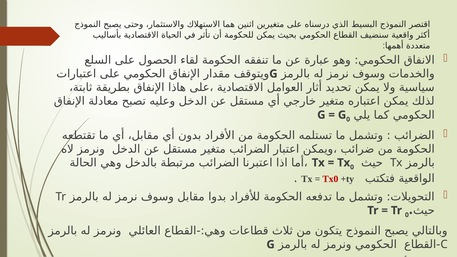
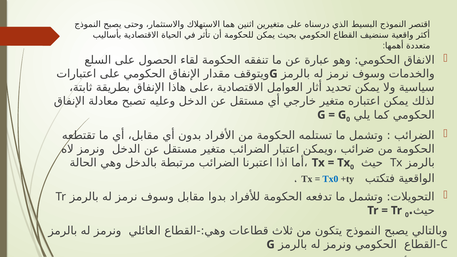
Tx0 colour: red -> blue (330, 179)
